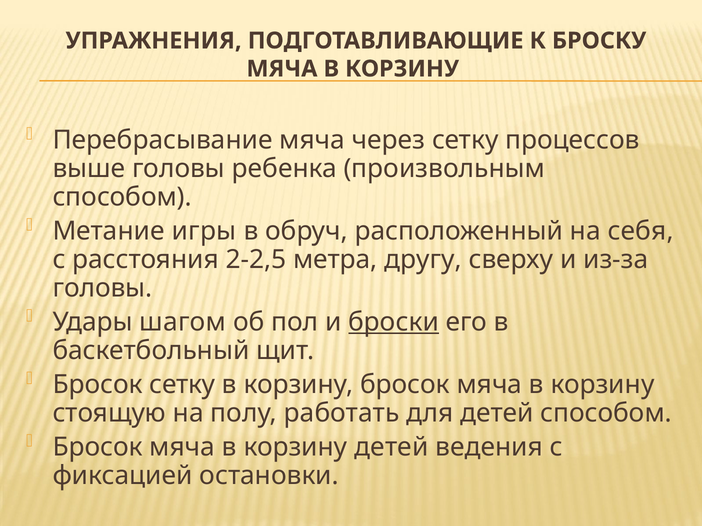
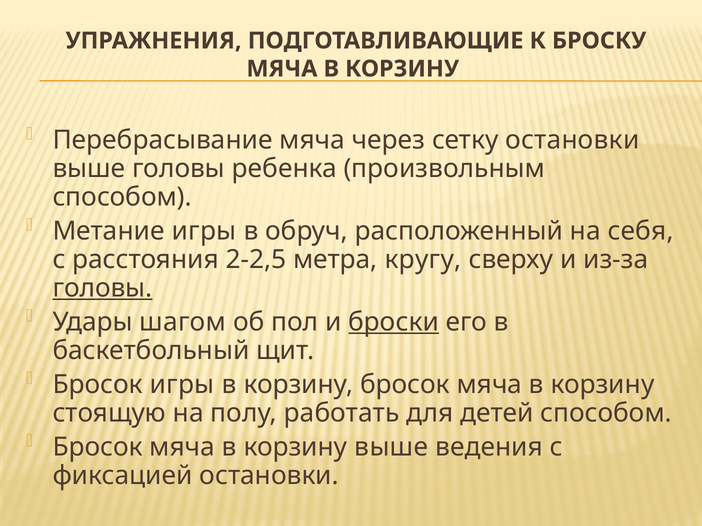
сетку процессов: процессов -> остановки (572, 140)
другу: другу -> кругу (423, 260)
головы underline: none -> present (103, 288)
Бросок сетку: сетку -> игры (182, 385)
корзину детей: детей -> выше (391, 448)
